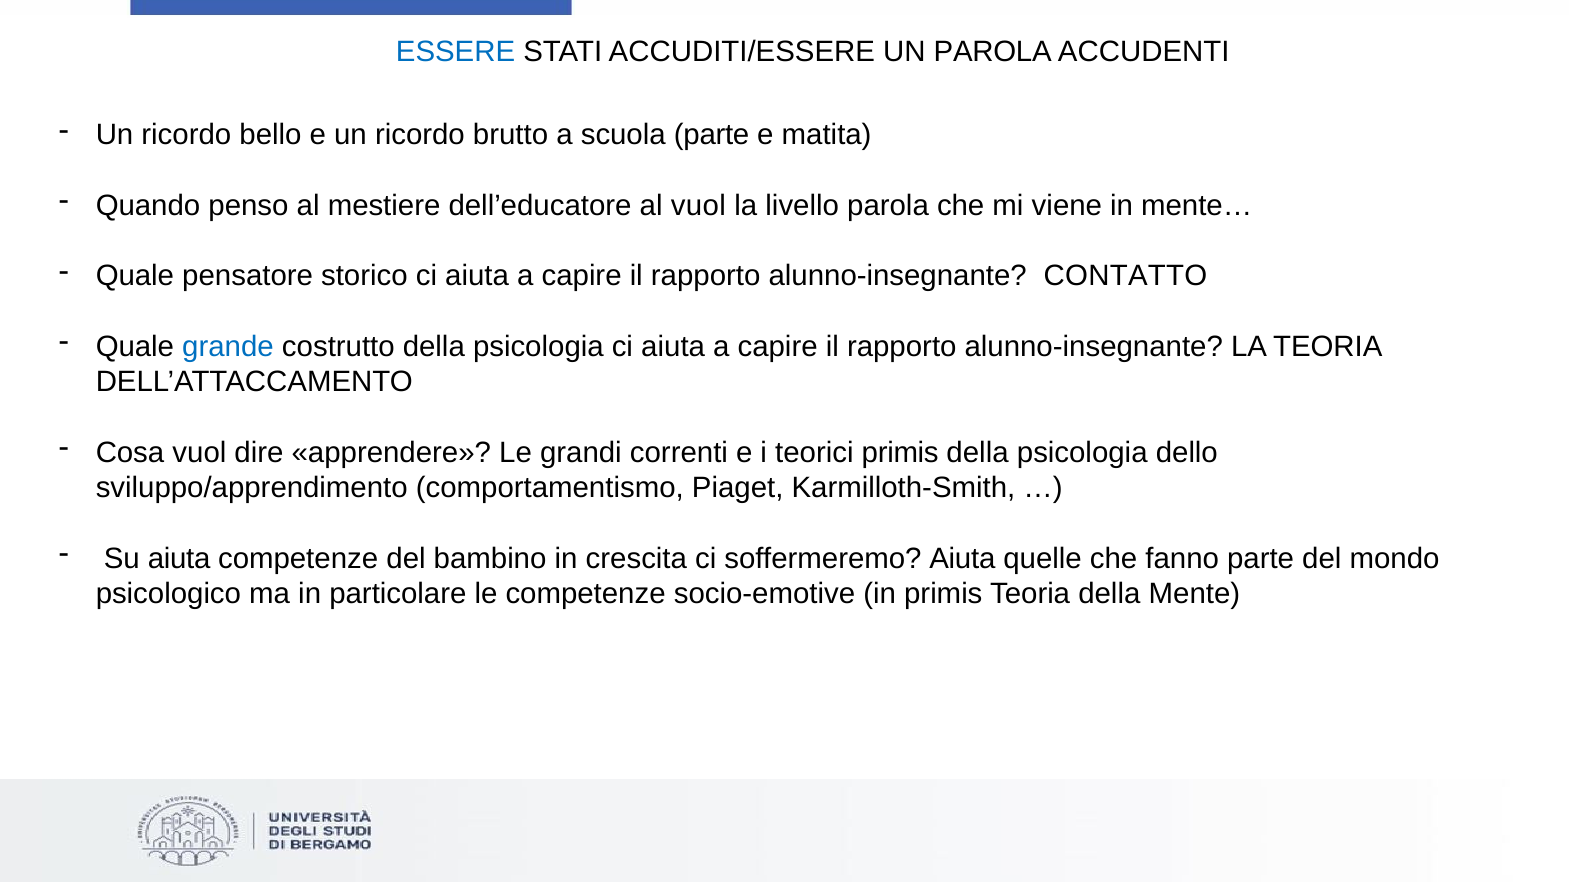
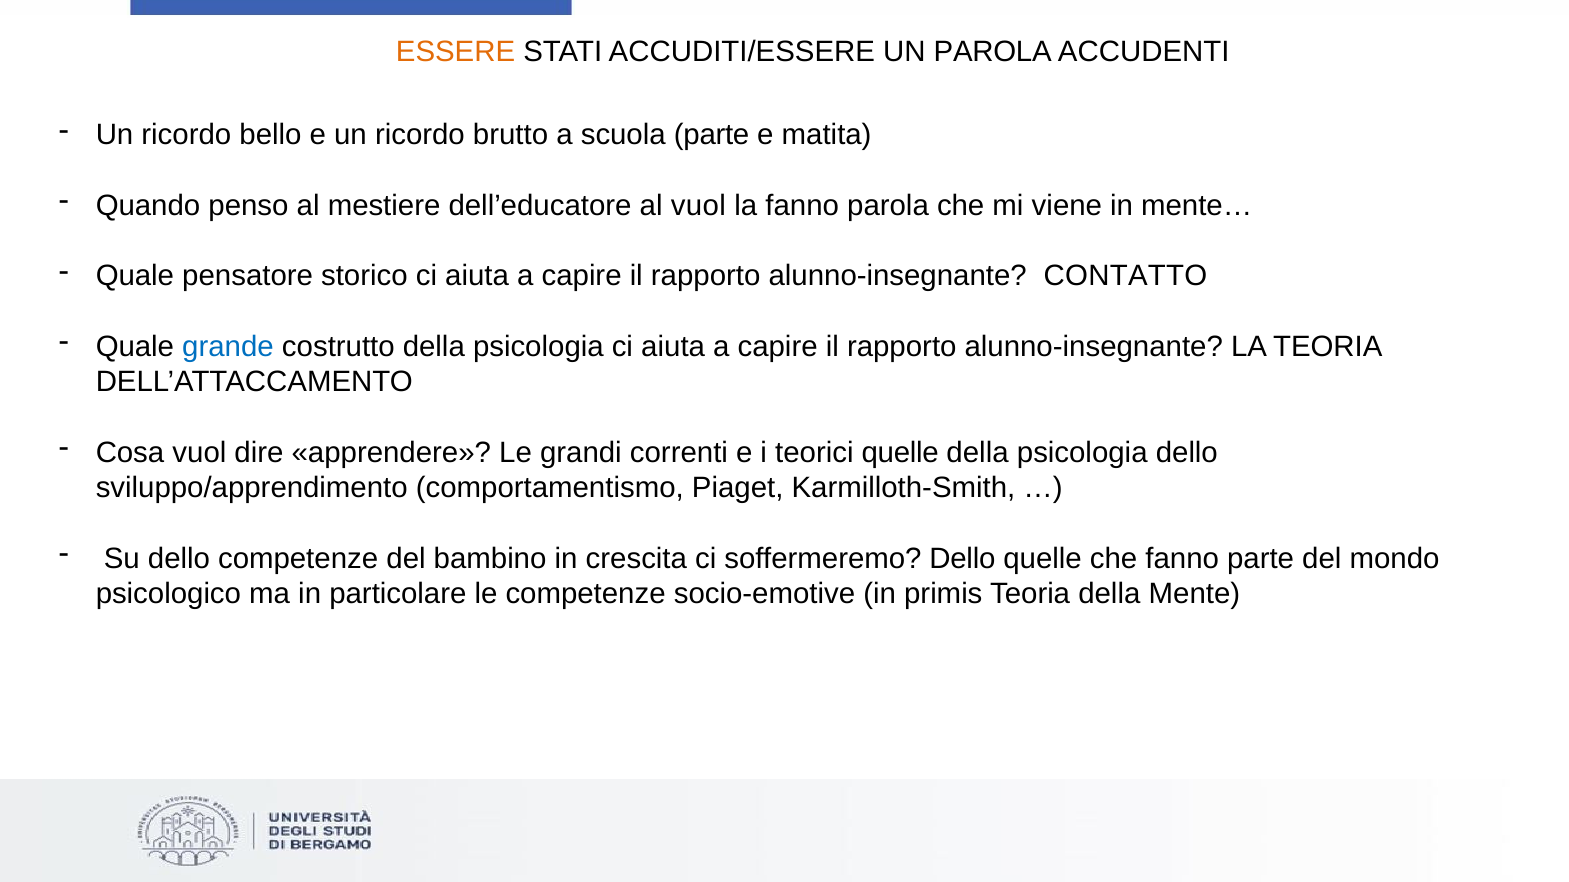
ESSERE colour: blue -> orange (456, 52)
la livello: livello -> fanno (802, 206)
teorici primis: primis -> quelle (900, 453)
Su aiuta: aiuta -> dello (179, 559)
soffermeremo Aiuta: Aiuta -> Dello (962, 559)
